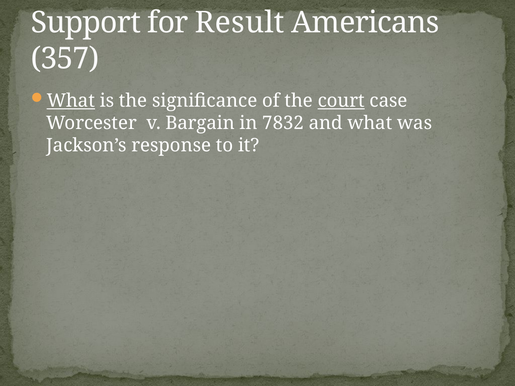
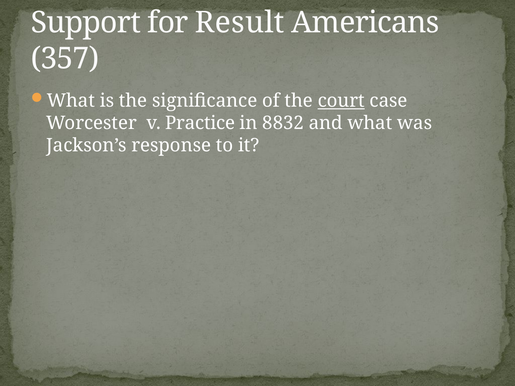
What underline: present -> none (71, 101)
Bargain: Bargain -> Practice (200, 123)
7832: 7832 -> 8832 (283, 123)
